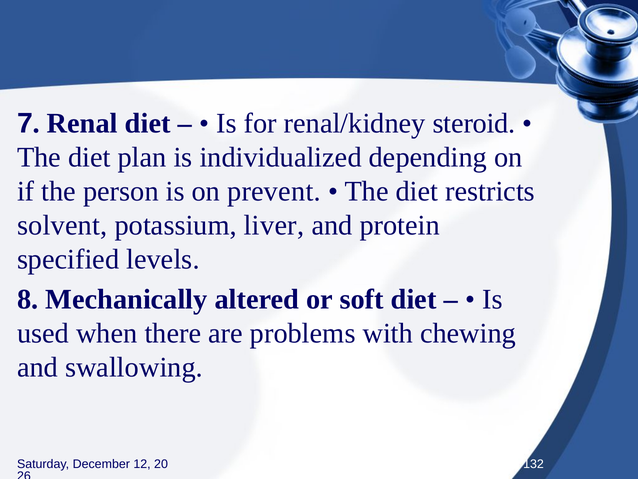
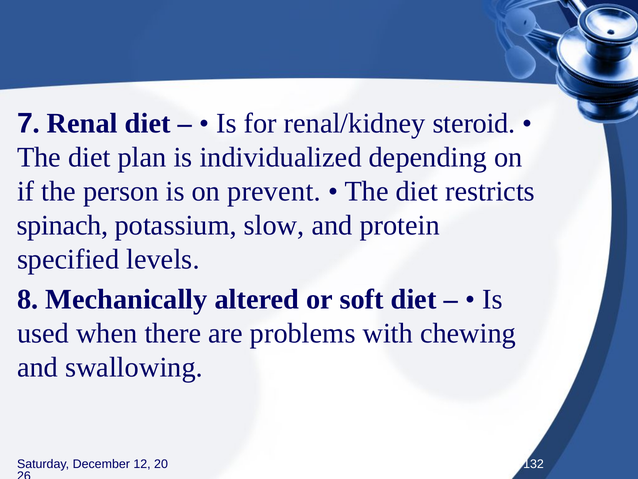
solvent: solvent -> spinach (62, 225)
liver: liver -> slow (274, 225)
